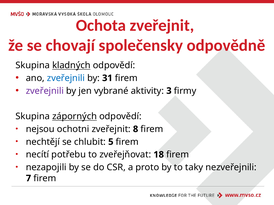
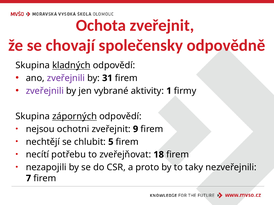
zveřejnili colour: blue -> purple (66, 78)
3: 3 -> 1 (169, 91)
8: 8 -> 9 (136, 129)
